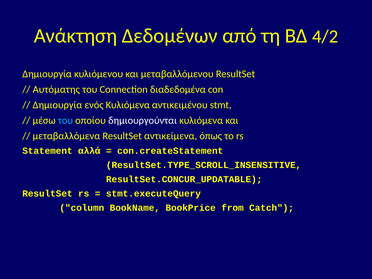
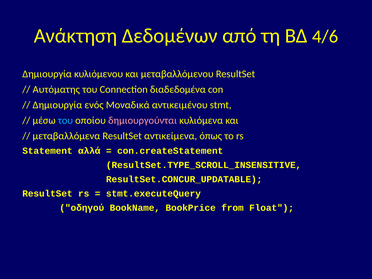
4/2: 4/2 -> 4/6 (325, 37)
ενός Κυλιόμενα: Κυλιόμενα -> Μοναδικά (128, 105)
δημιουργούνται colour: white -> pink (143, 120)
column: column -> οδηγού (82, 208)
Catch: Catch -> Float (272, 208)
